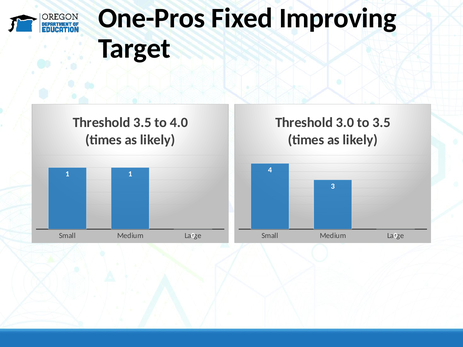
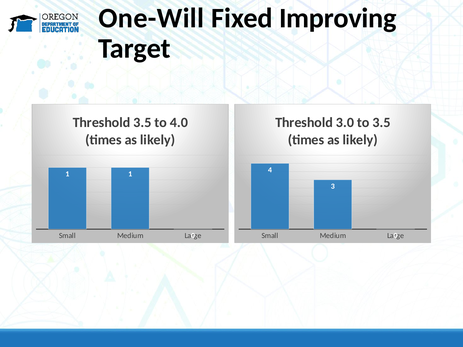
One-Pros: One-Pros -> One-Will (151, 18)
